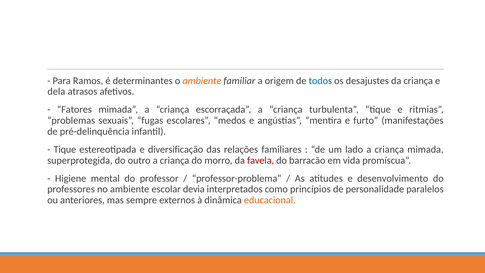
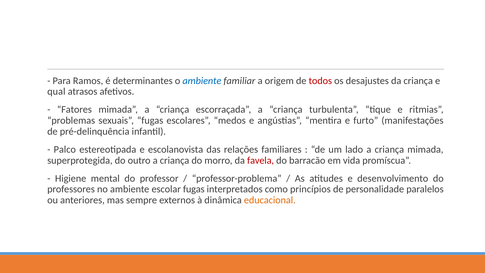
ambiente colour: orange -> blue (202, 81)
todos colour: blue -> red (320, 81)
dela: dela -> qual (56, 92)
Tique: Tique -> Palco (65, 149)
diversificação: diversificação -> escolanovista (176, 149)
escolar devia: devia -> fugas (194, 189)
